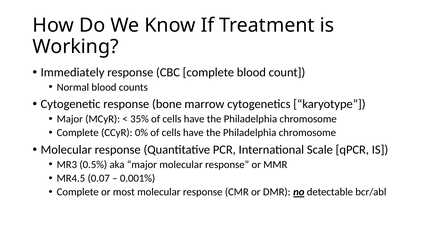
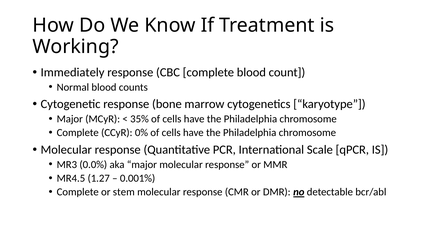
0.5%: 0.5% -> 0.0% (93, 164)
0.07: 0.07 -> 1.27 (99, 178)
most: most -> stem (124, 192)
